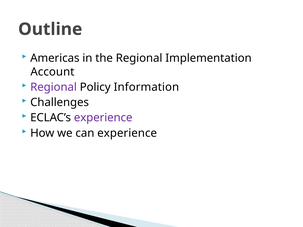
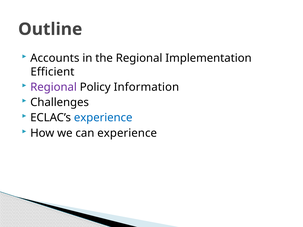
Americas: Americas -> Accounts (55, 58)
Account: Account -> Efficient (52, 72)
experience colour: purple -> blue (103, 118)
